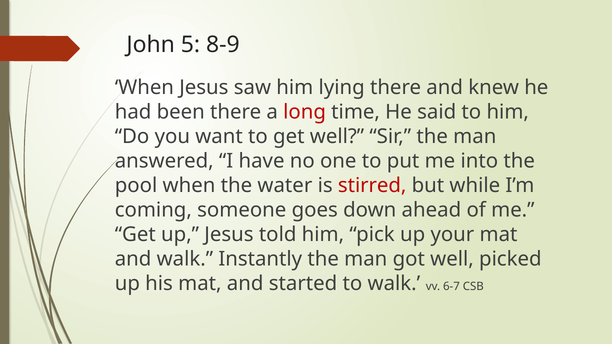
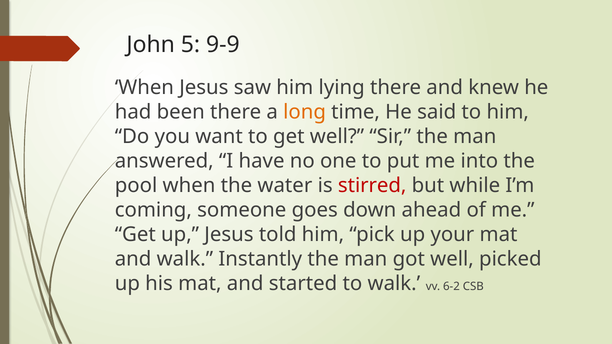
8-9: 8-9 -> 9-9 (223, 45)
long colour: red -> orange (305, 112)
6-7: 6-7 -> 6-2 (451, 286)
